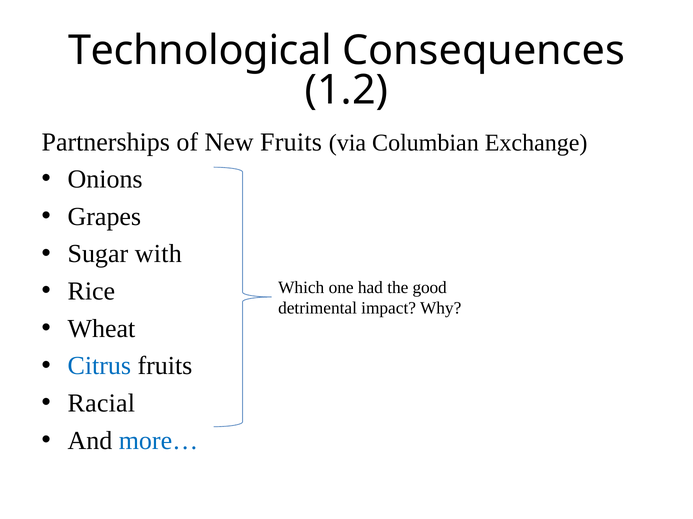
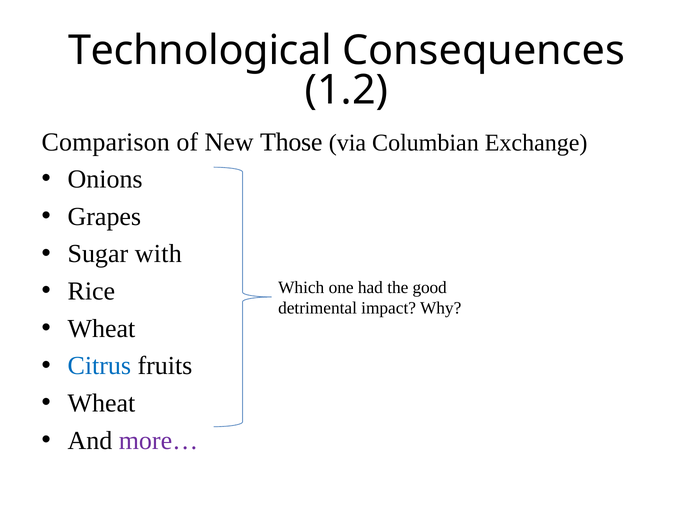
Partnerships: Partnerships -> Comparison (106, 142)
New Fruits: Fruits -> Those (291, 142)
Racial: Racial -> Wheat (101, 404)
more… colour: blue -> purple (158, 441)
